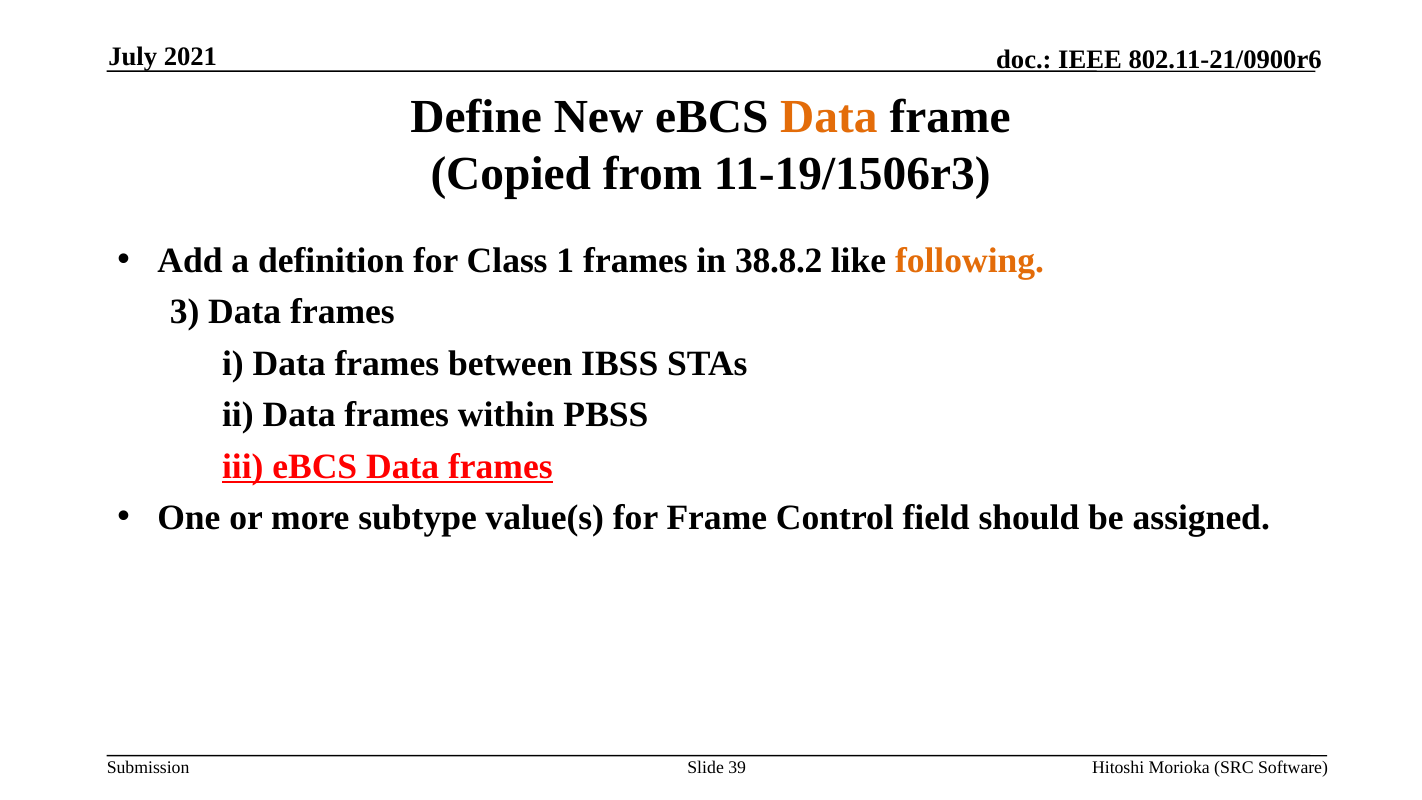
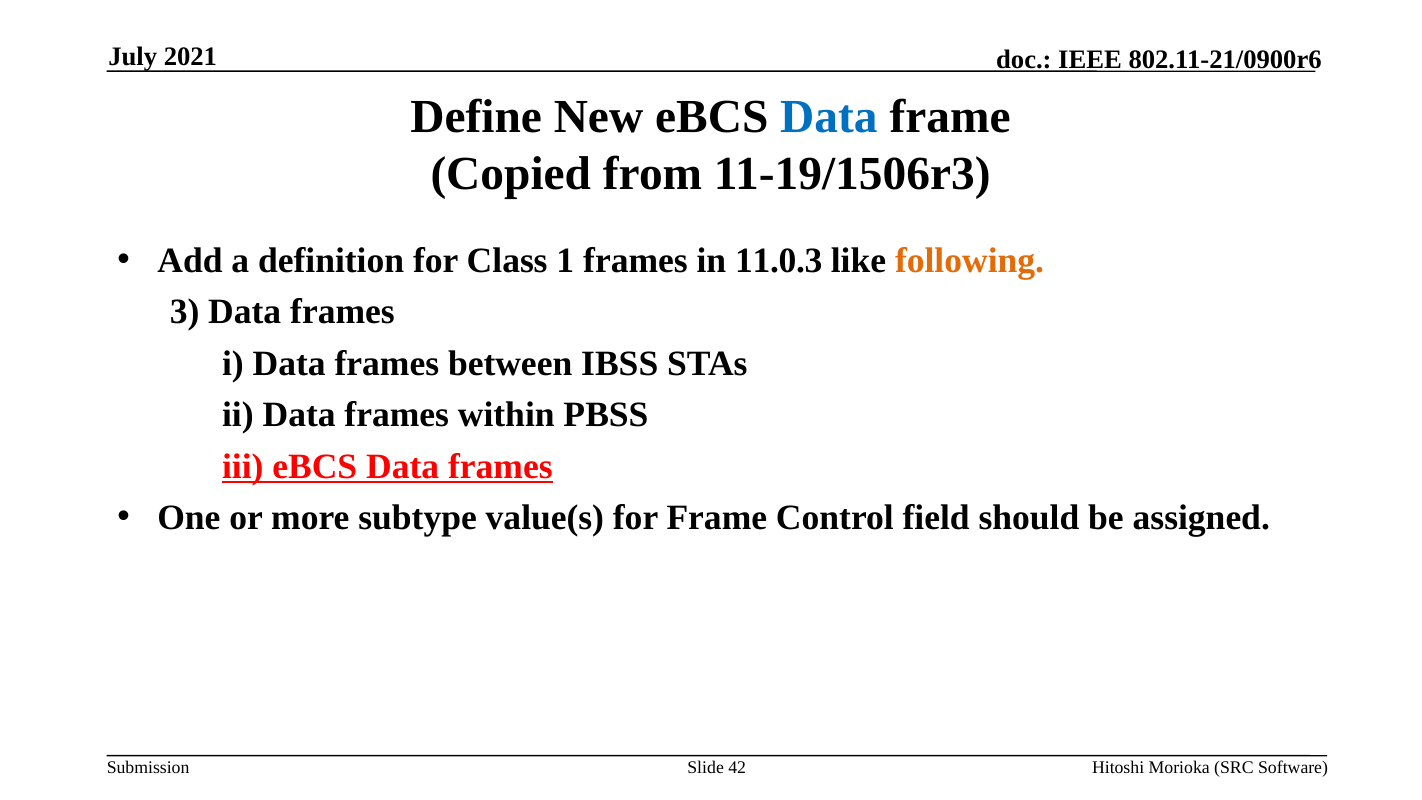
Data colour: orange -> blue (829, 117)
38.8.2: 38.8.2 -> 11.0.3 (779, 260)
39: 39 -> 42 (737, 767)
